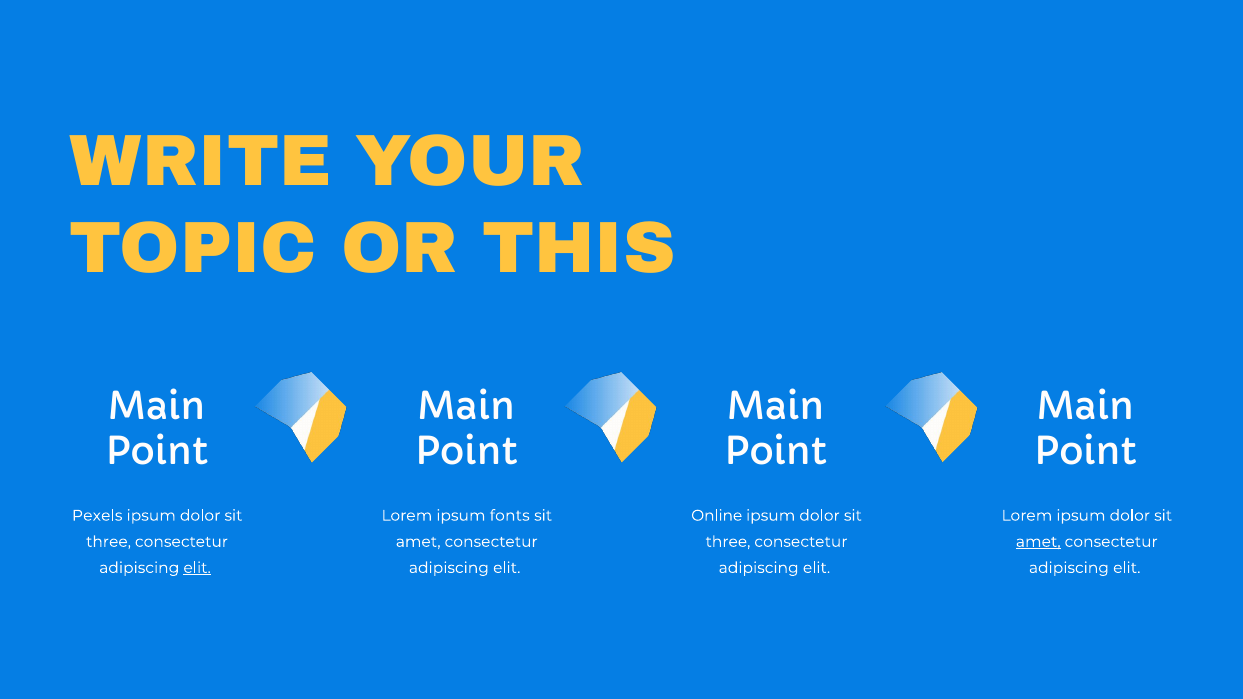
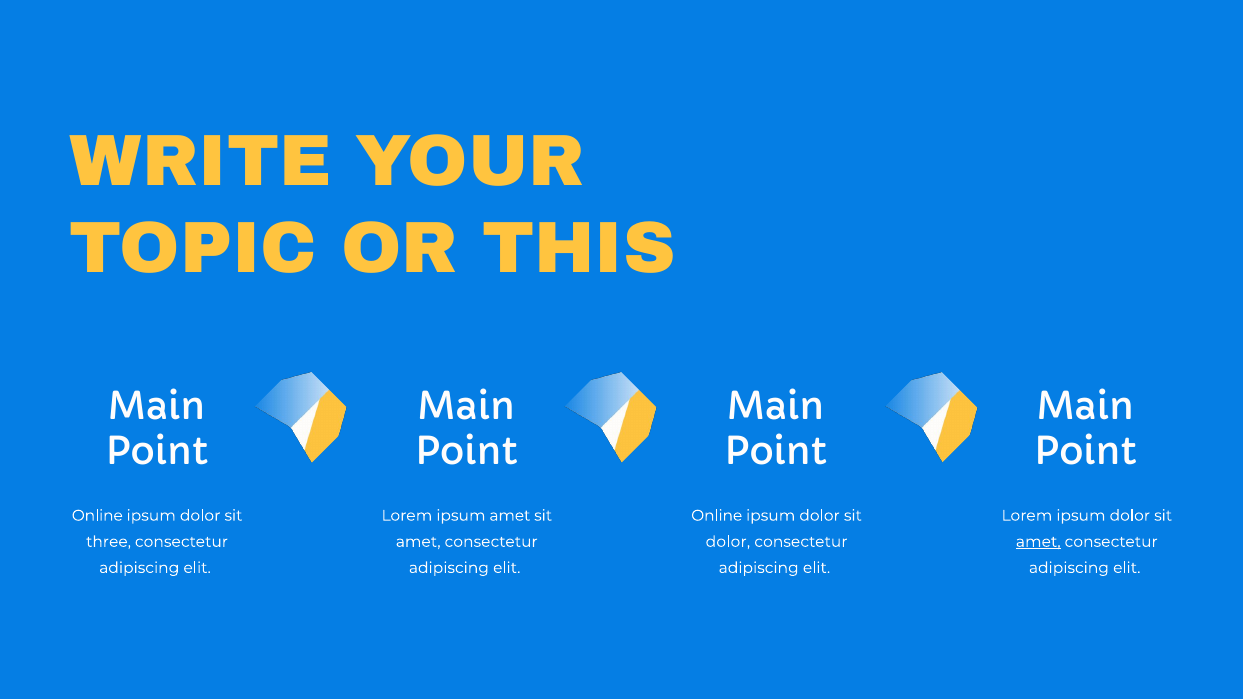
Pexels: Pexels -> Online (97, 516)
ipsum fonts: fonts -> amet (510, 516)
three: three -> dolor (728, 542)
elit underline: present -> none (197, 568)
